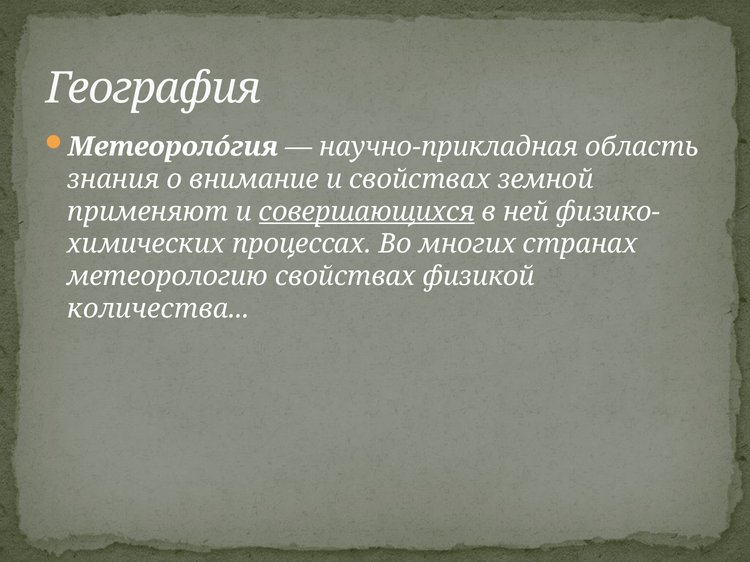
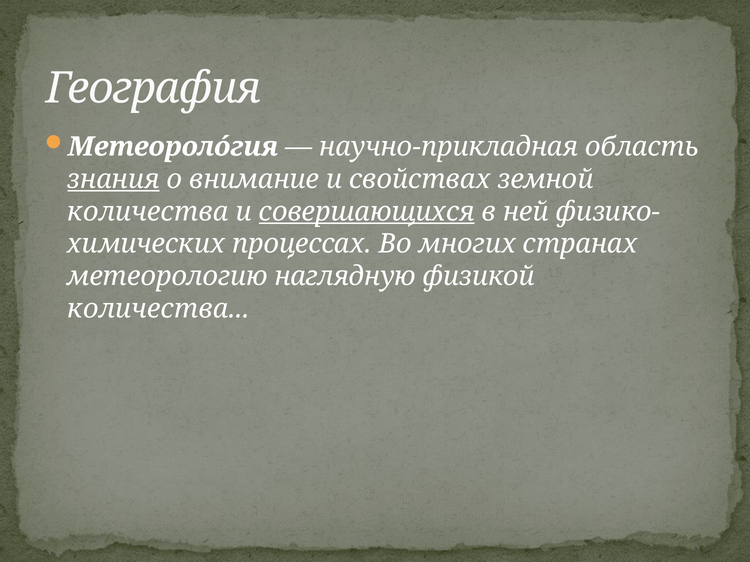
знания underline: none -> present (113, 179)
применяют: применяют -> количества (148, 212)
метеорологию свойствах: свойствах -> наглядную (346, 277)
